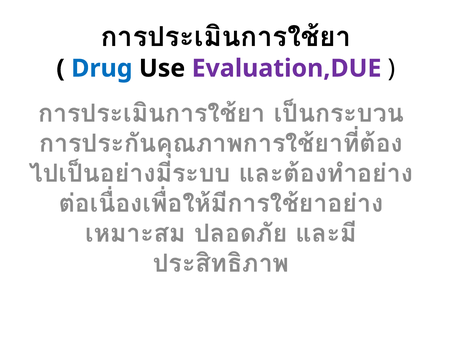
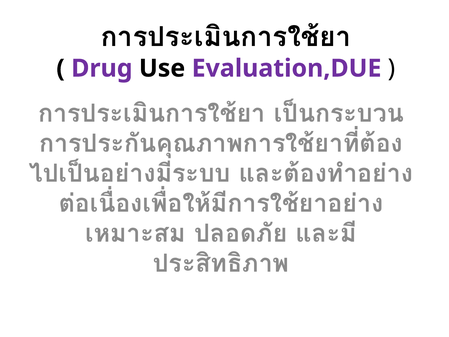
Drug colour: blue -> purple (102, 68)
